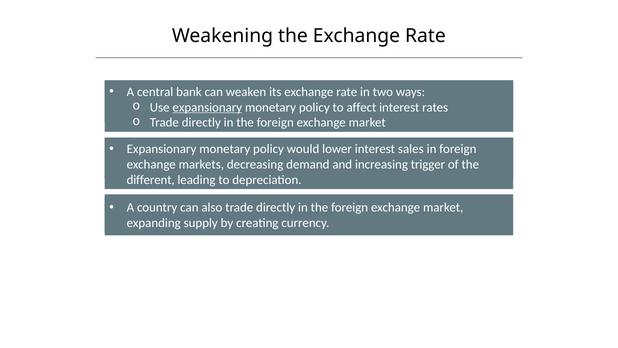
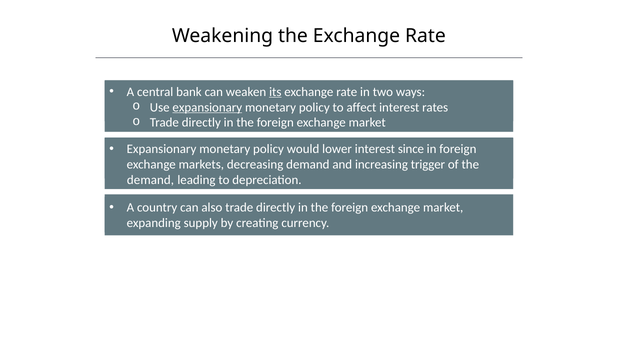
its underline: none -> present (275, 92)
sales: sales -> since (411, 149)
different: different -> demand (151, 180)
